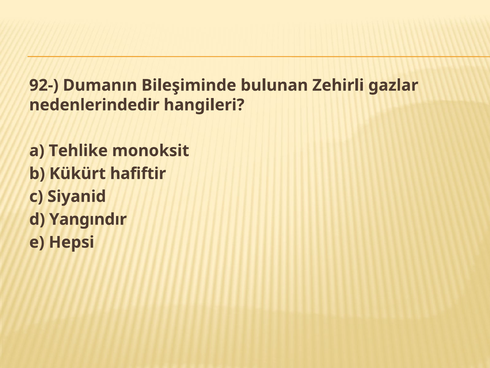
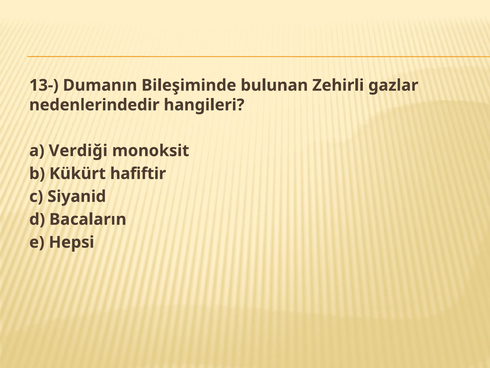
92-: 92- -> 13- (44, 85)
Tehlike: Tehlike -> Verdiği (78, 151)
Yangındır: Yangındır -> Bacaların (88, 219)
